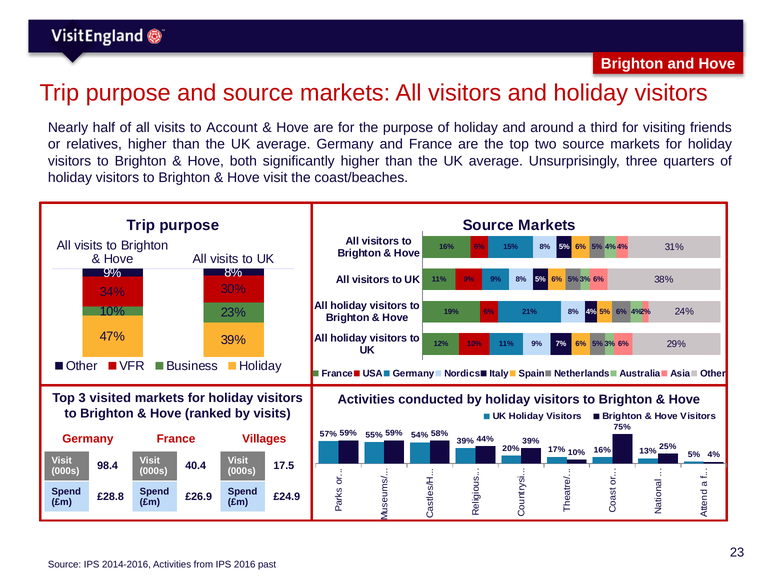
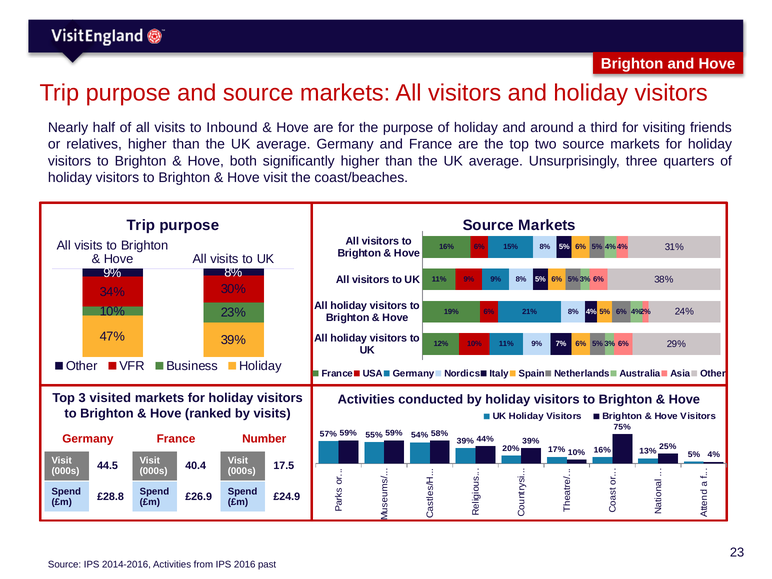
Account: Account -> Inbound (232, 127)
Villages: Villages -> Number (264, 439)
98.4: 98.4 -> 44.5 (108, 466)
